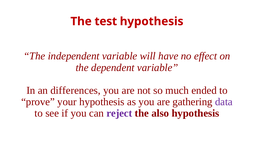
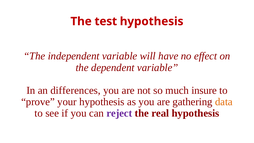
ended: ended -> insure (204, 90)
data colour: purple -> orange (224, 102)
also: also -> real (160, 113)
